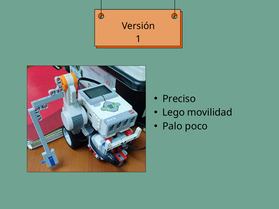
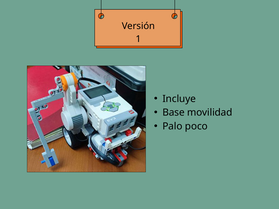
Preciso: Preciso -> Incluye (179, 99)
Lego: Lego -> Base (174, 113)
